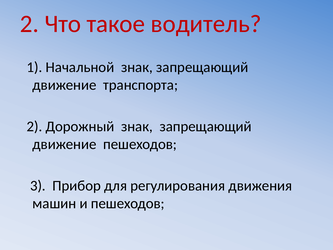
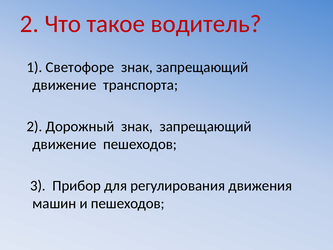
Начальной: Начальной -> Светофоре (80, 67)
